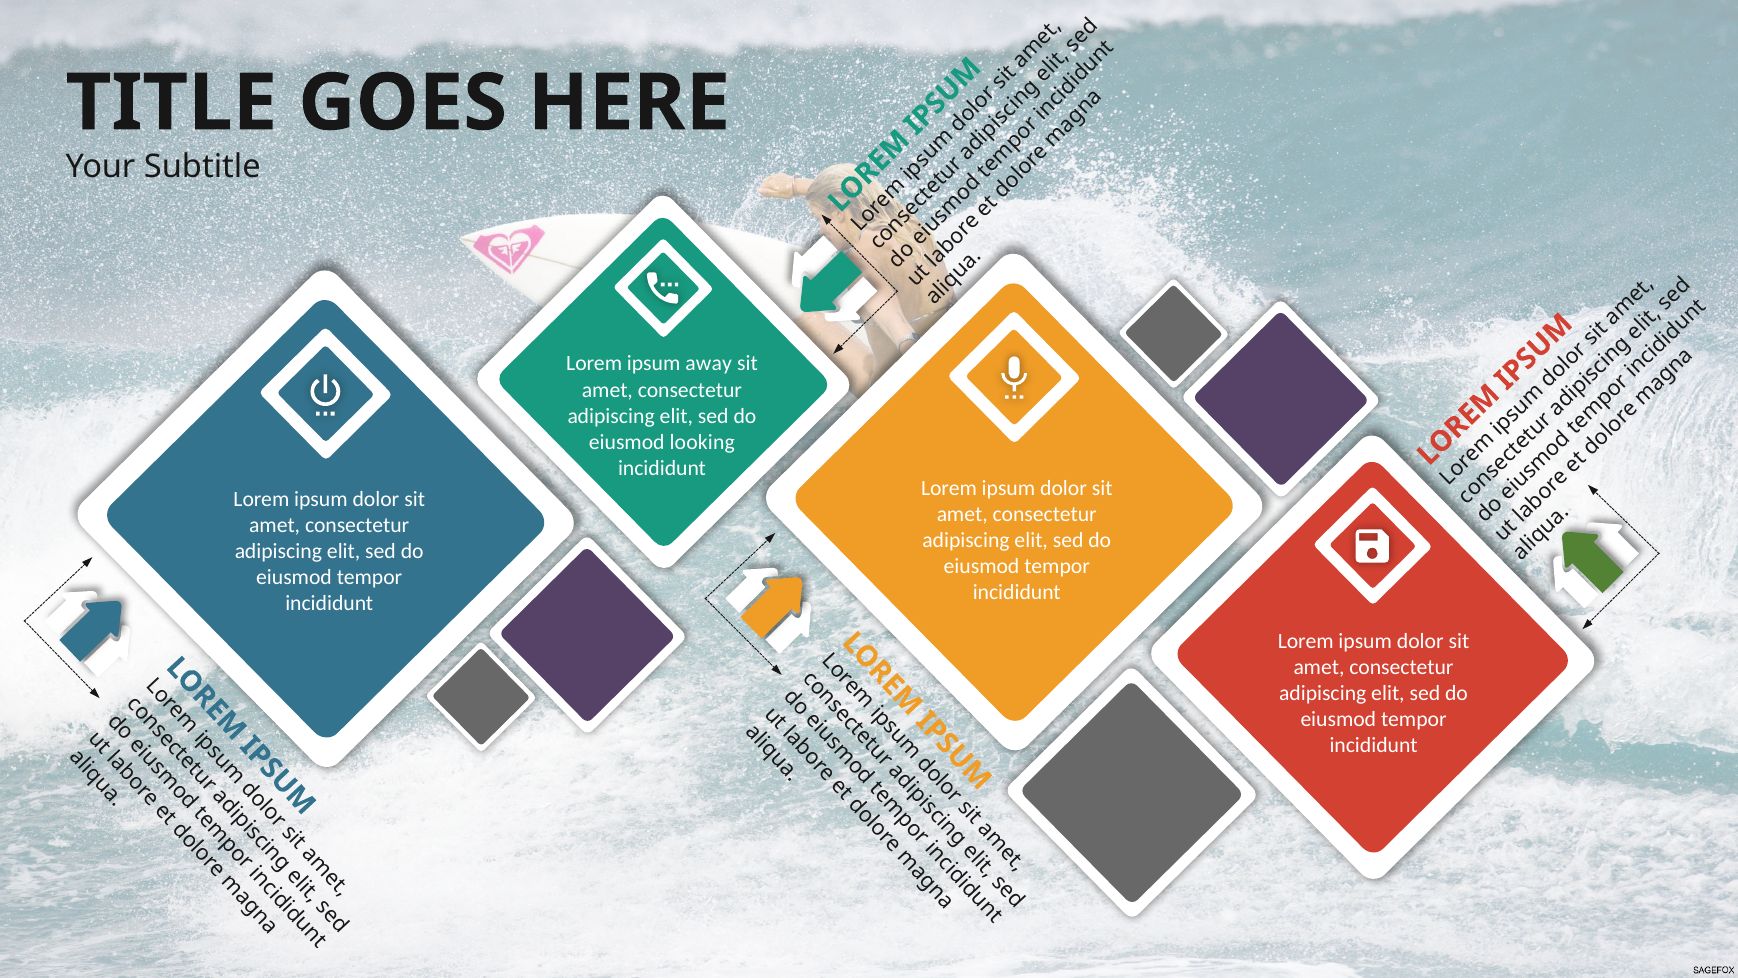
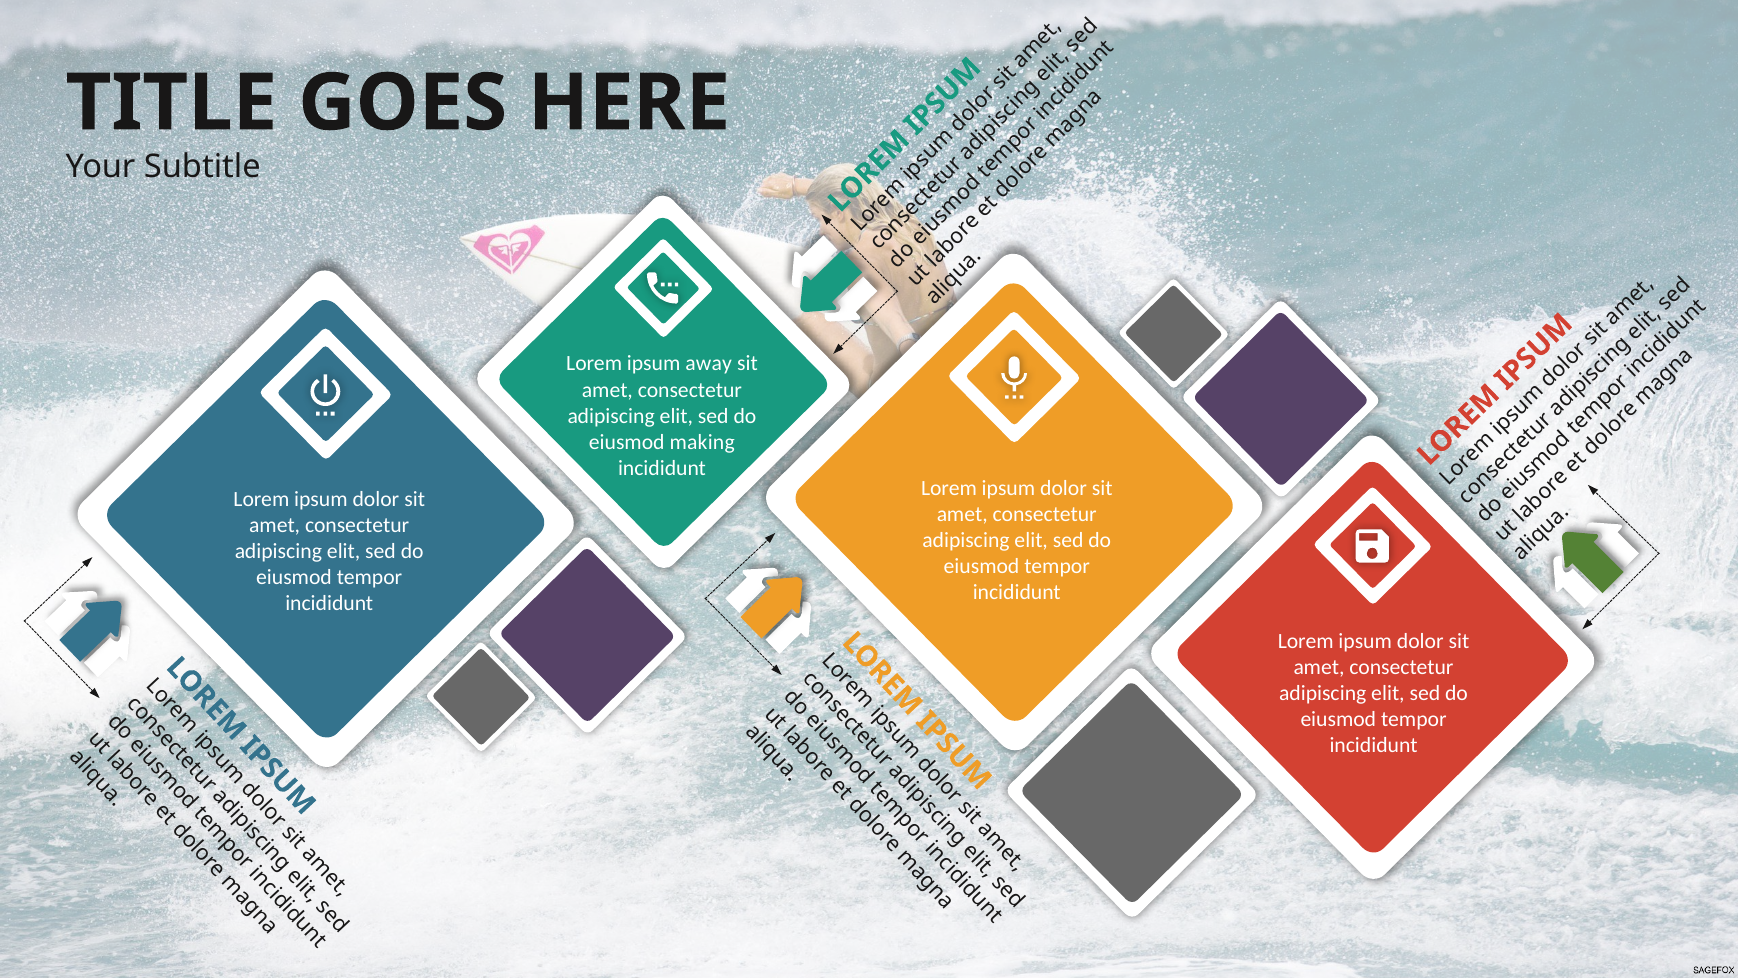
looking: looking -> making (702, 442)
